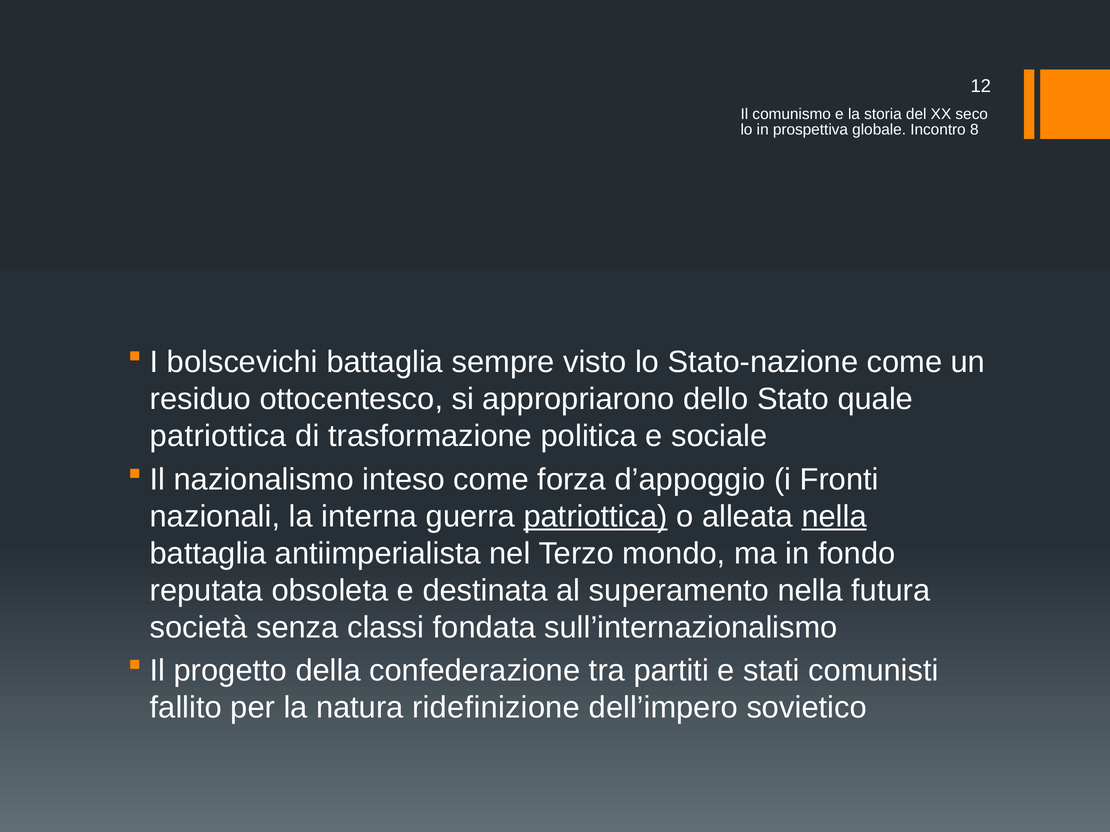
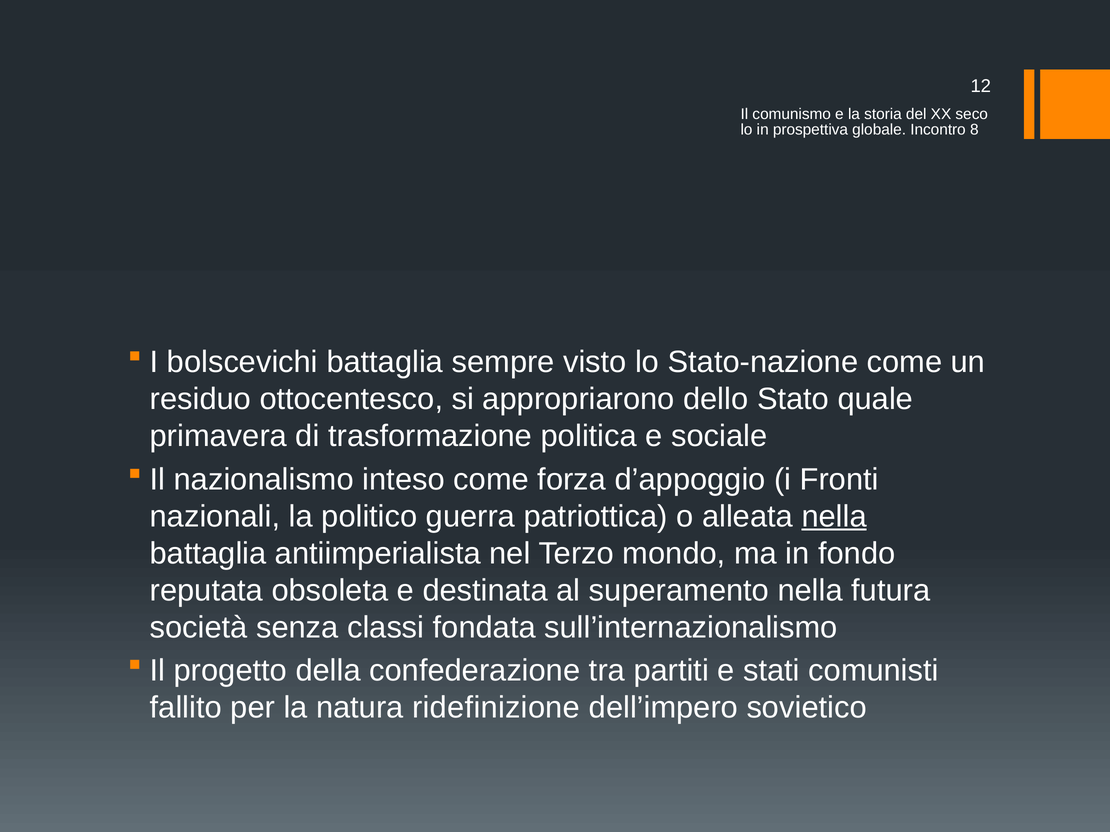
patriottica: patriottica -> primavera (218, 436)
interna: interna -> politico (369, 517)
patriottica underline: present -> none (596, 517)
